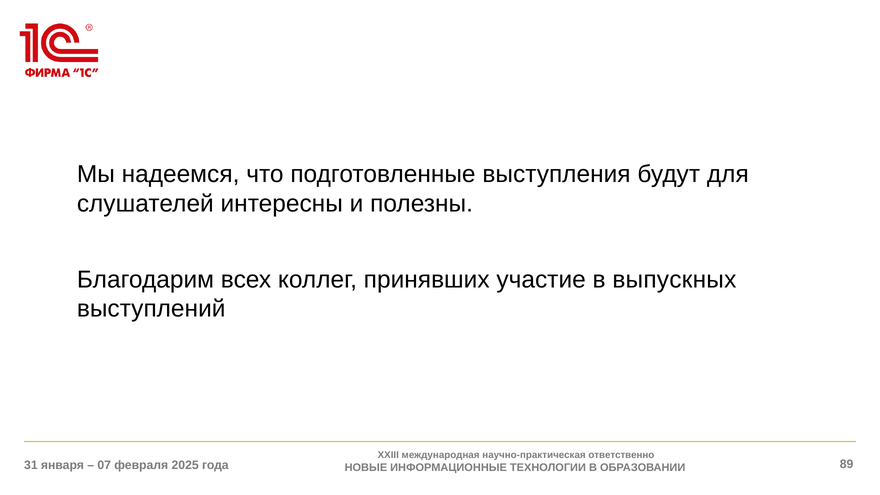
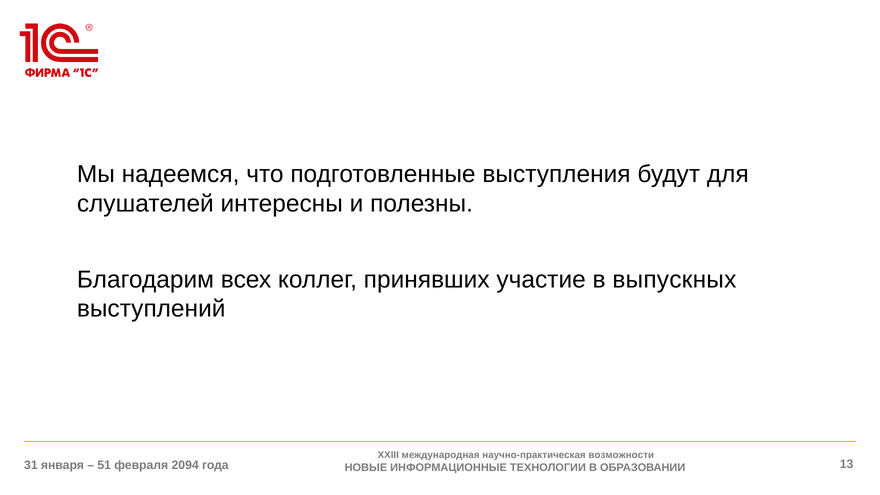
ответственно: ответственно -> возможности (621, 455)
07: 07 -> 51 (104, 465)
2025: 2025 -> 2094 (185, 465)
89: 89 -> 13 (847, 465)
